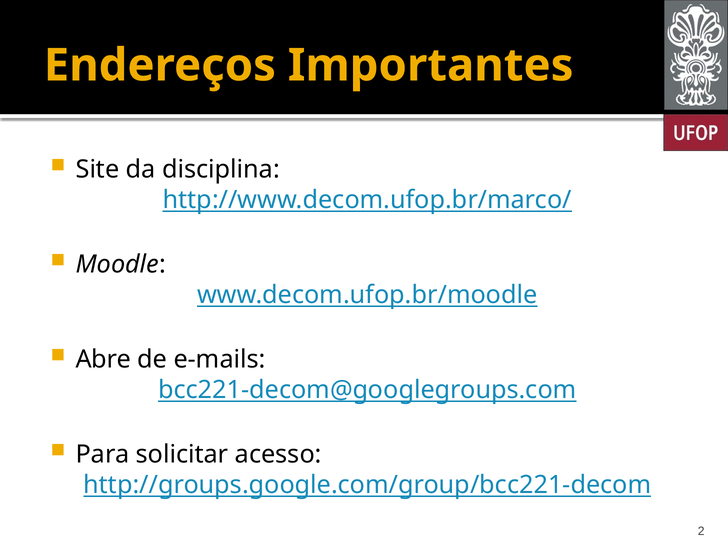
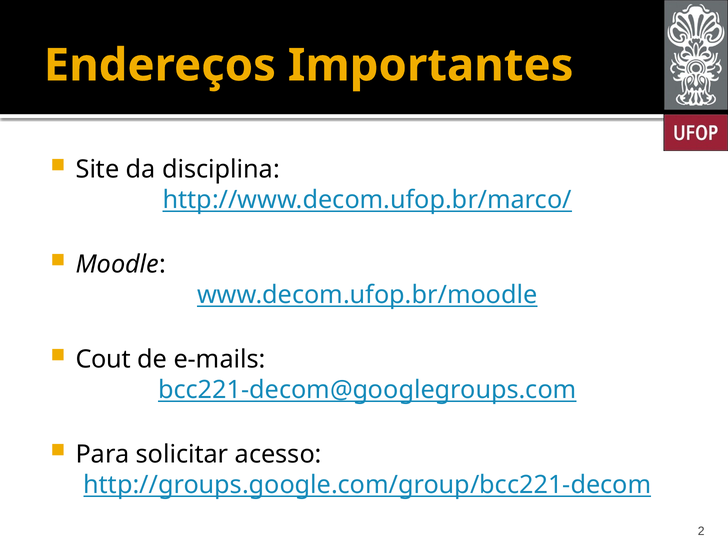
Abre: Abre -> Cout (103, 359)
